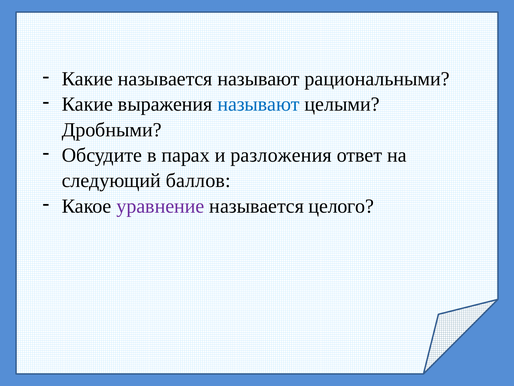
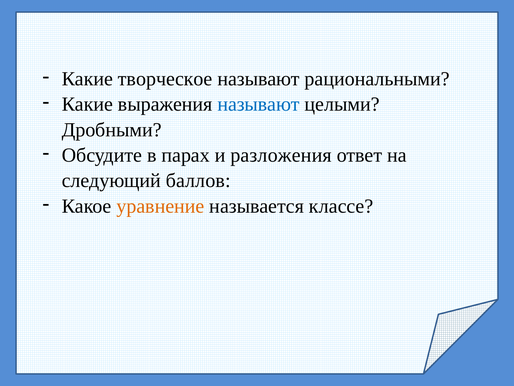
Какие называется: называется -> творческое (165, 79)
уравнение colour: purple -> orange (160, 206)
целого: целого -> классе (341, 206)
